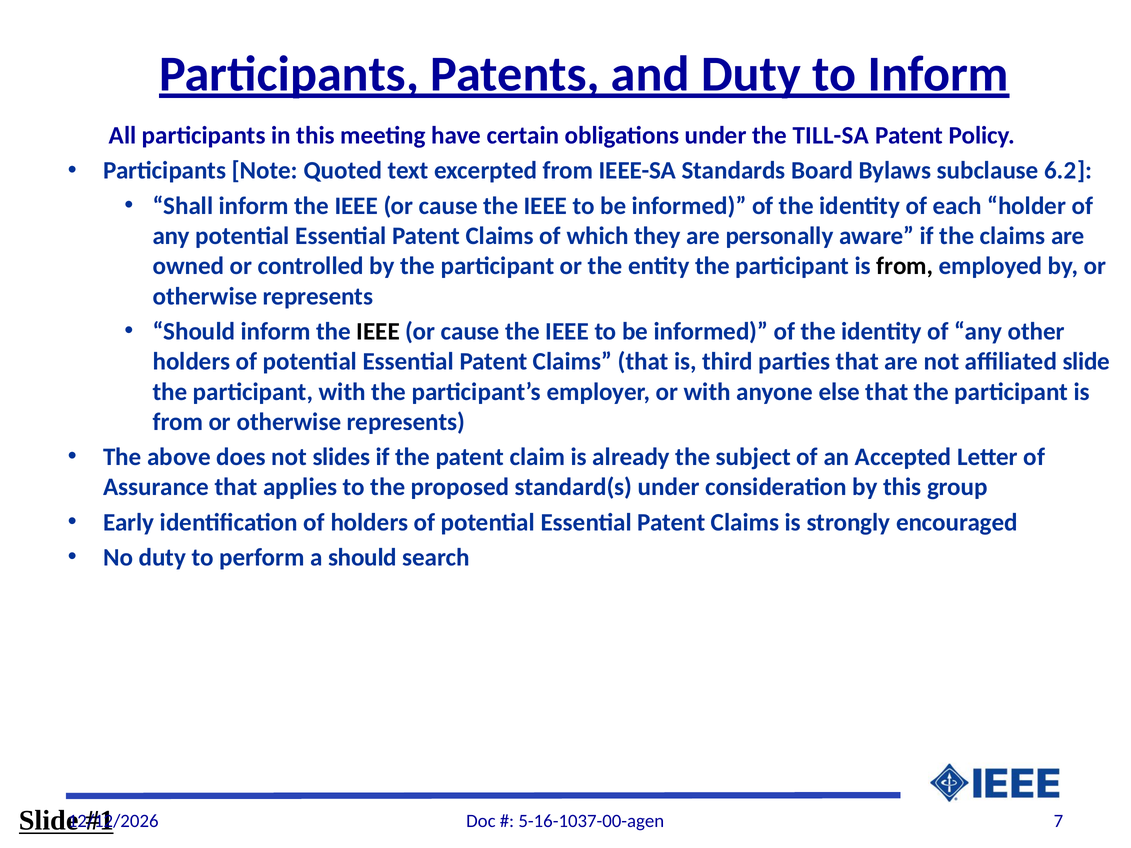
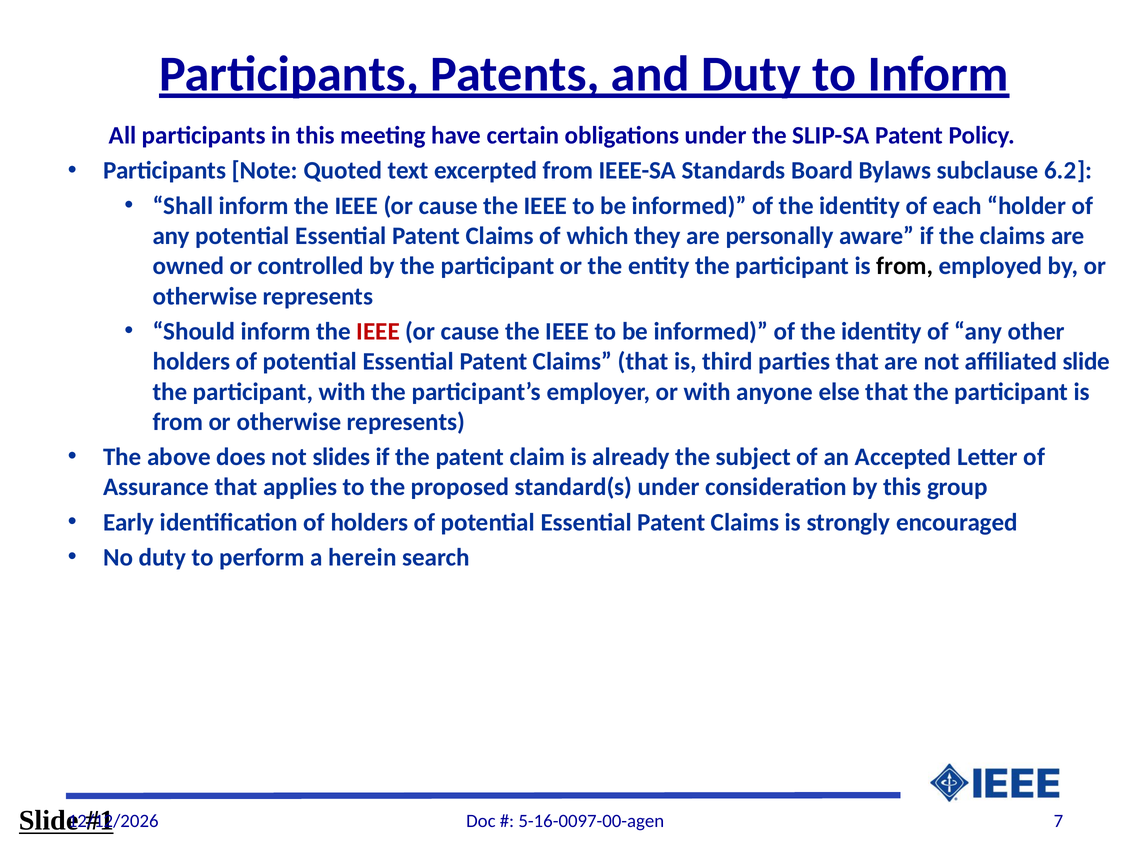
TILL-SA: TILL-SA -> SLIP-SA (831, 136)
IEEE colour: black -> red (378, 332)
a should: should -> herein (362, 558)
5-16-1037-00-agen: 5-16-1037-00-agen -> 5-16-0097-00-agen (591, 821)
